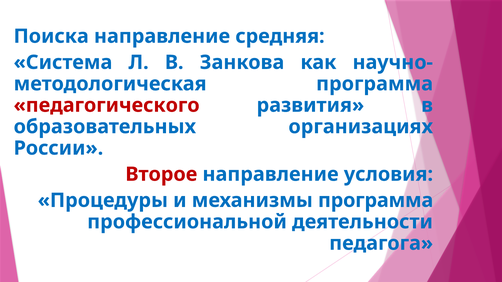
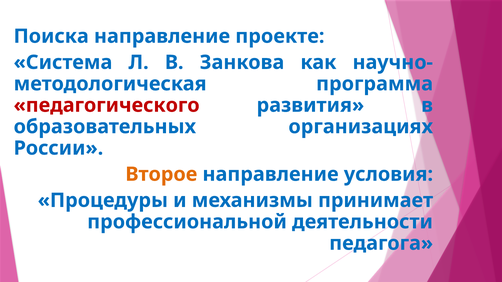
средняя: средняя -> проекте (280, 36)
Второе colour: red -> orange (161, 174)
механизмы программа: программа -> принимает (376, 201)
